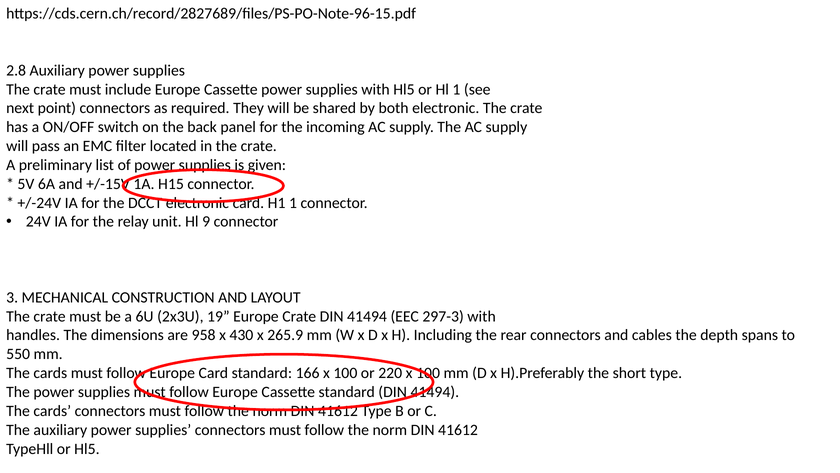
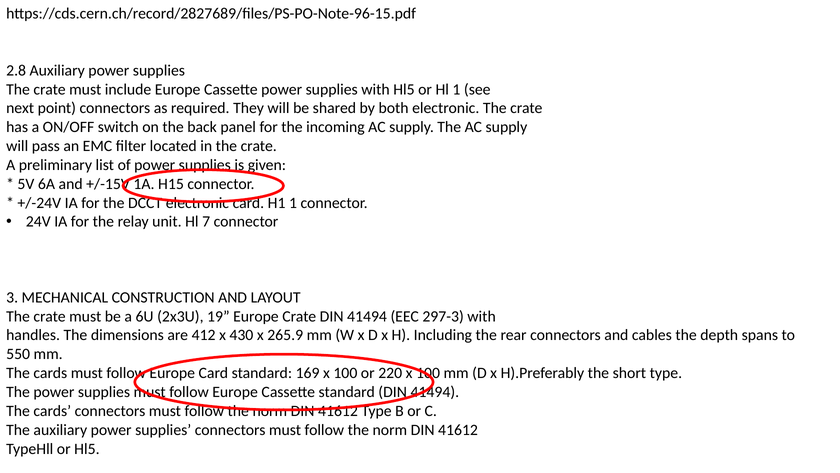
9: 9 -> 7 (206, 222)
958: 958 -> 412 (204, 335)
166: 166 -> 169 (308, 373)
